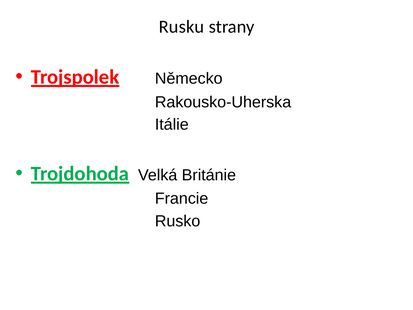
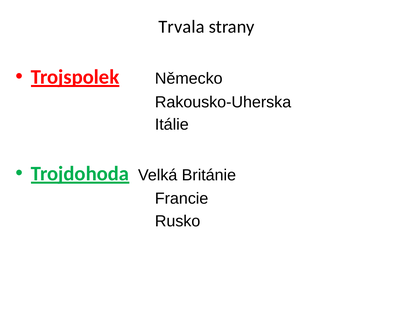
Rusku: Rusku -> Trvala (181, 27)
